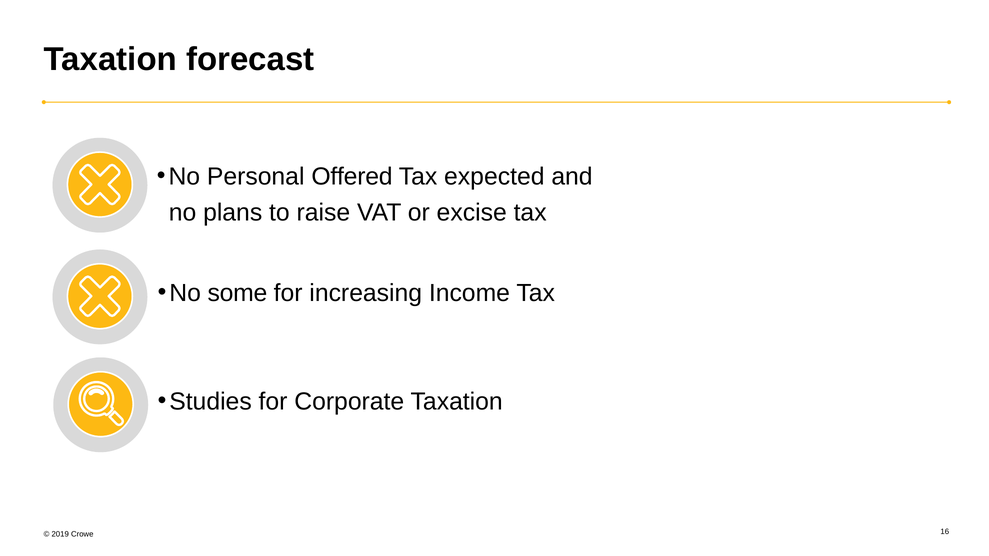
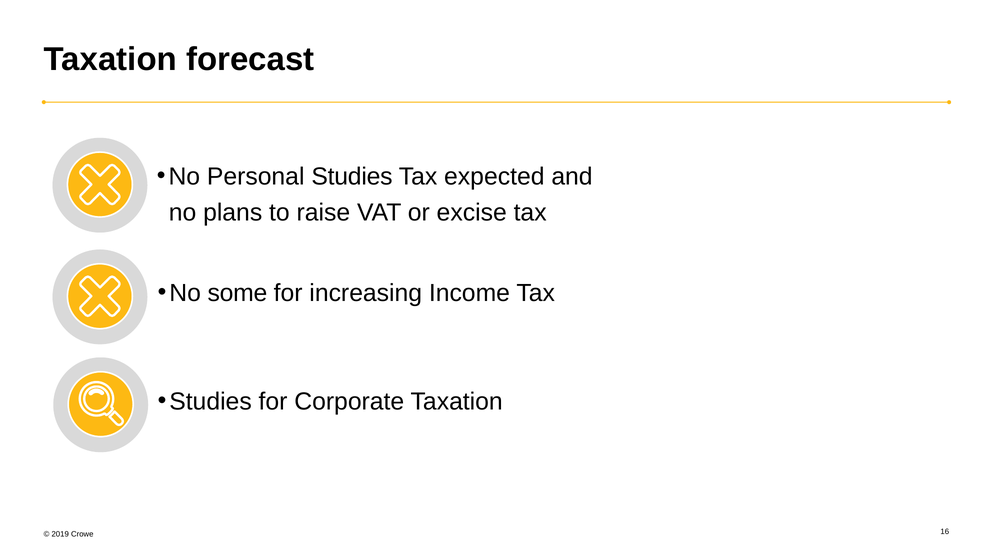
Personal Offered: Offered -> Studies (352, 177)
